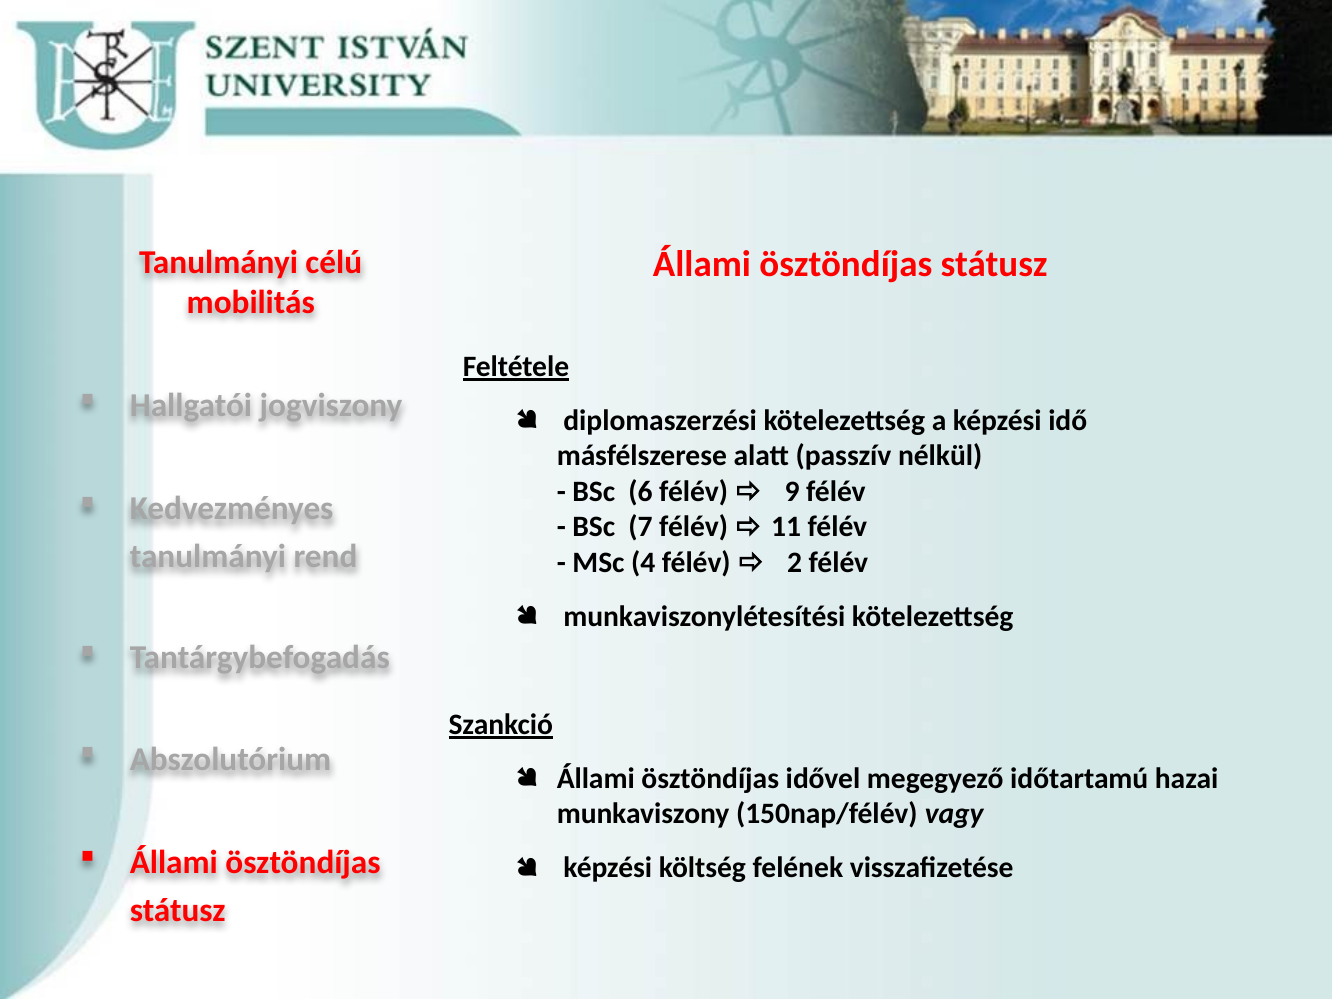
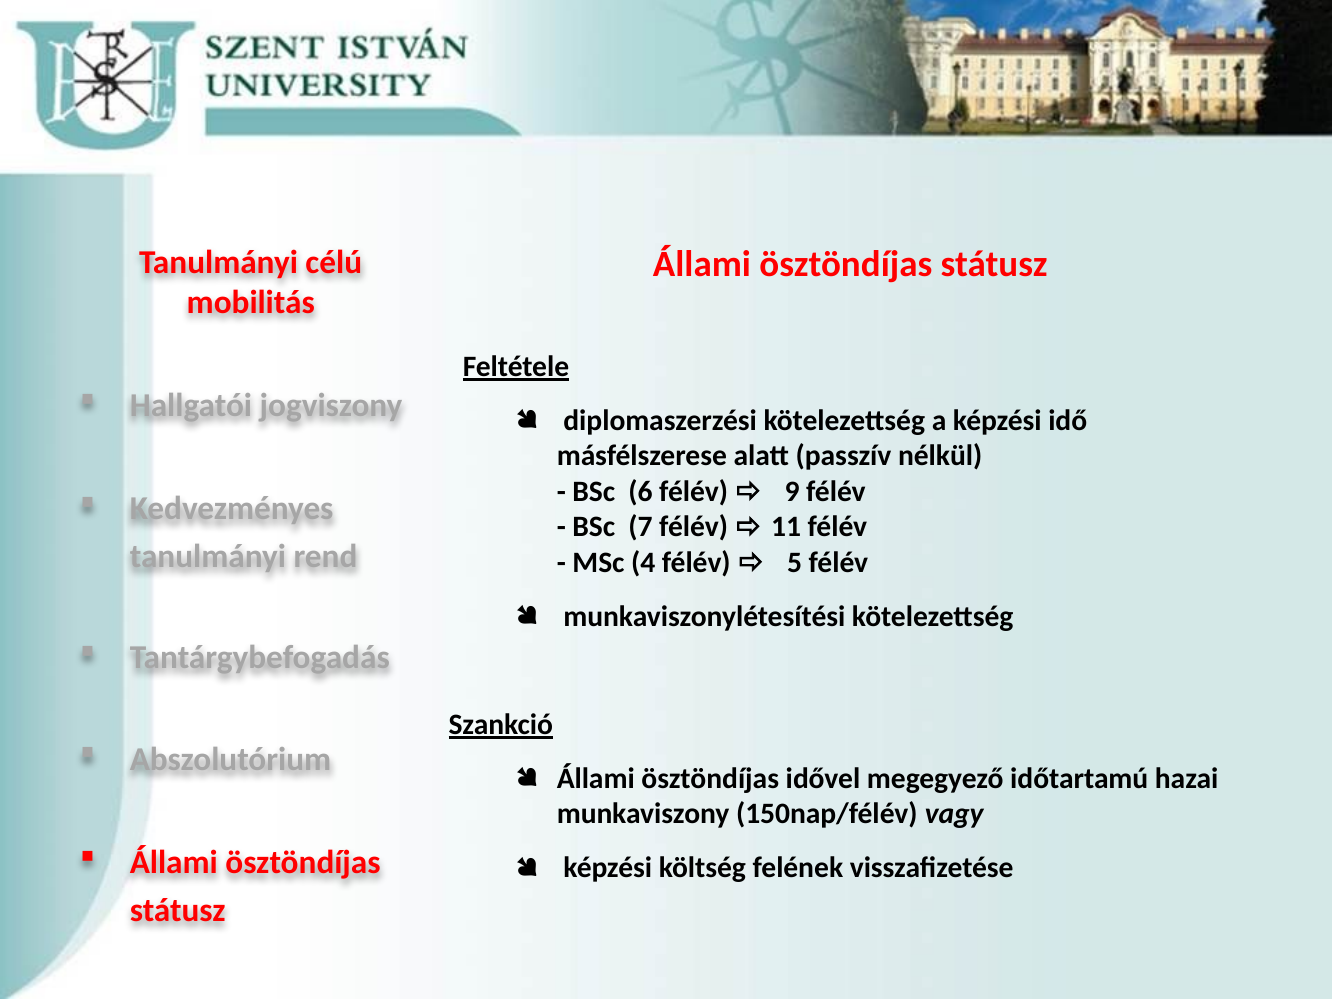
2: 2 -> 5 (795, 563)
